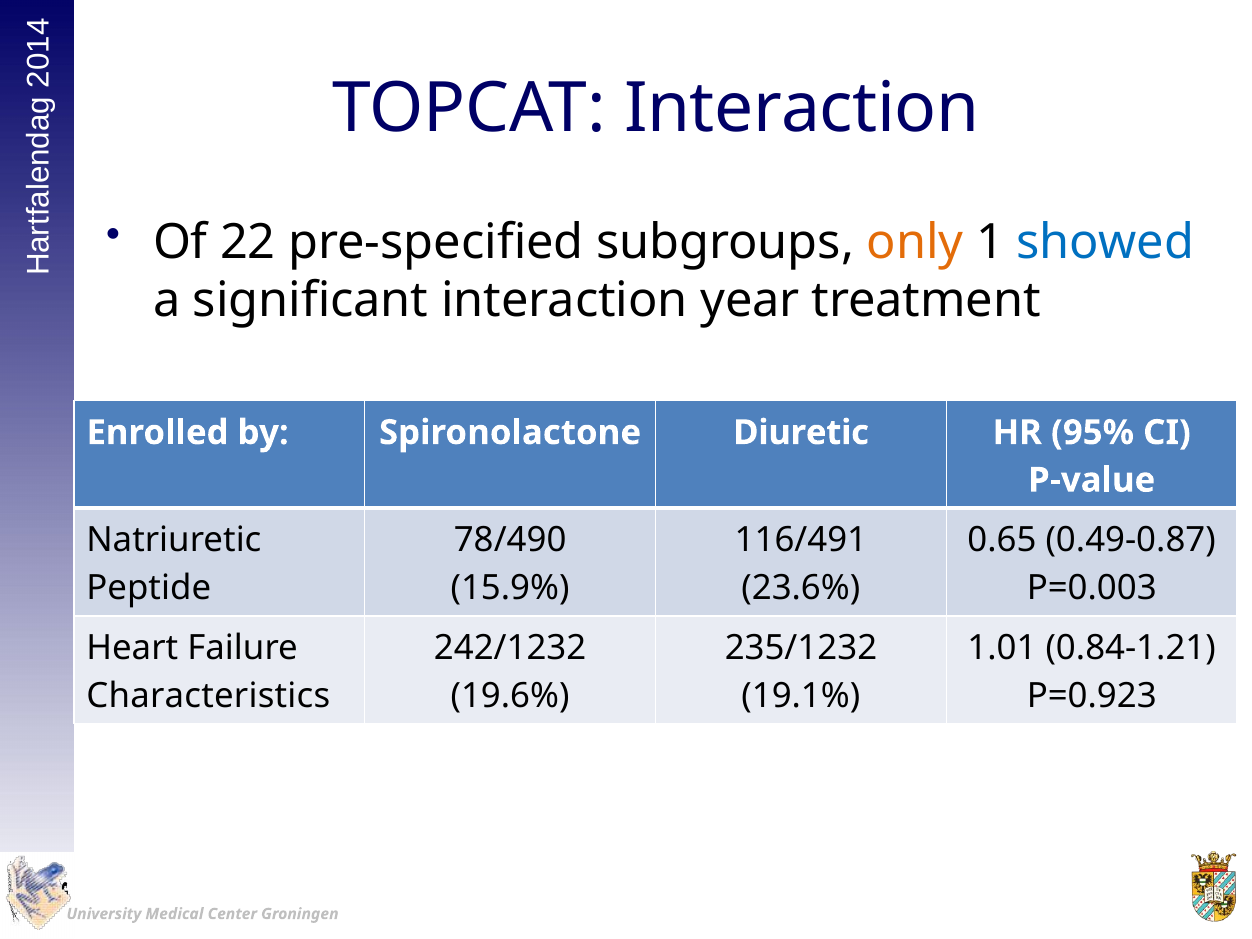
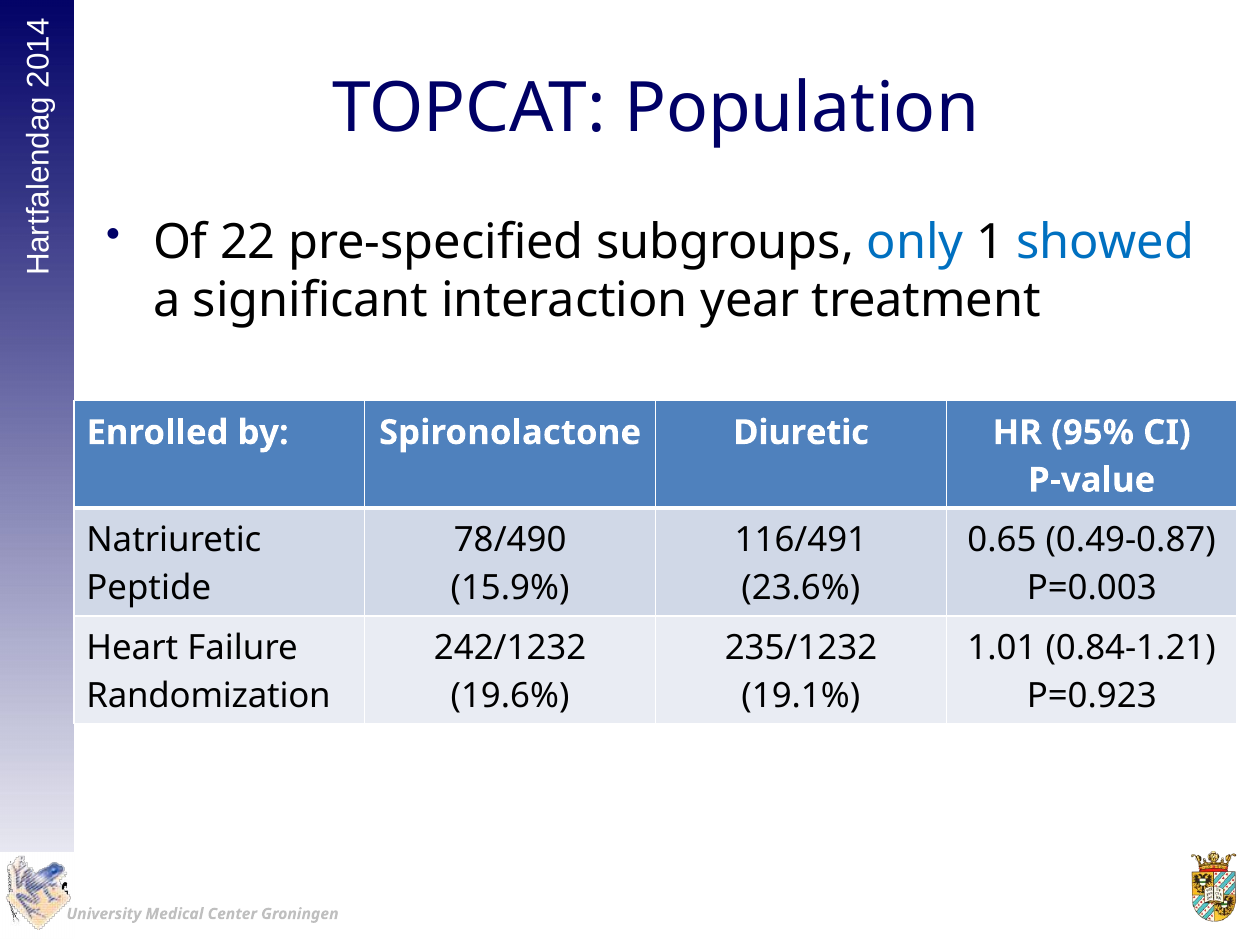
TOPCAT Interaction: Interaction -> Population (802, 109)
only colour: orange -> blue (915, 242)
Characteristics: Characteristics -> Randomization (209, 696)
